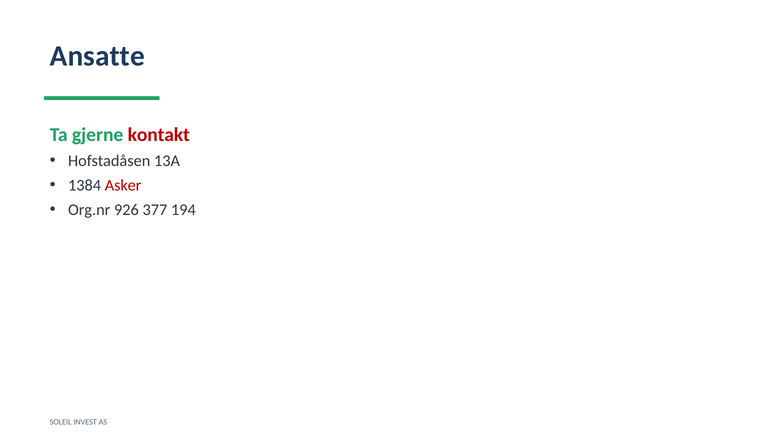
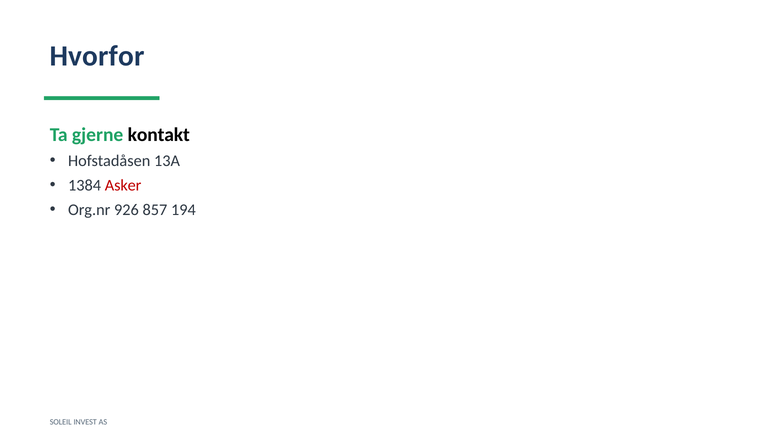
Ansatte: Ansatte -> Hvorfor (97, 56)
kontakt colour: red -> black (159, 135)
377: 377 -> 857 (155, 210)
